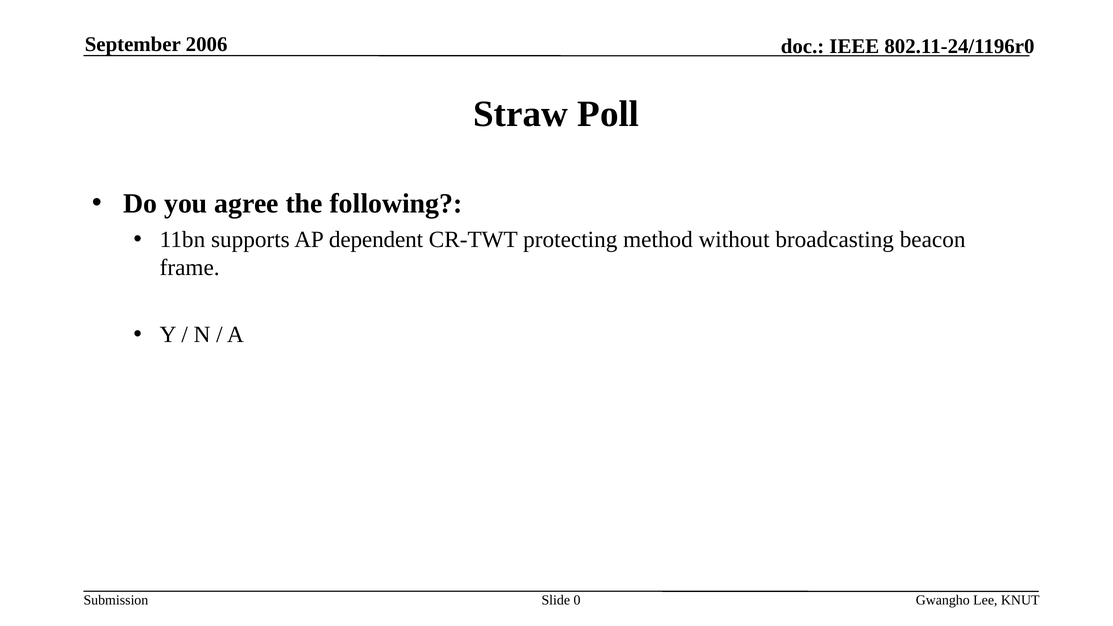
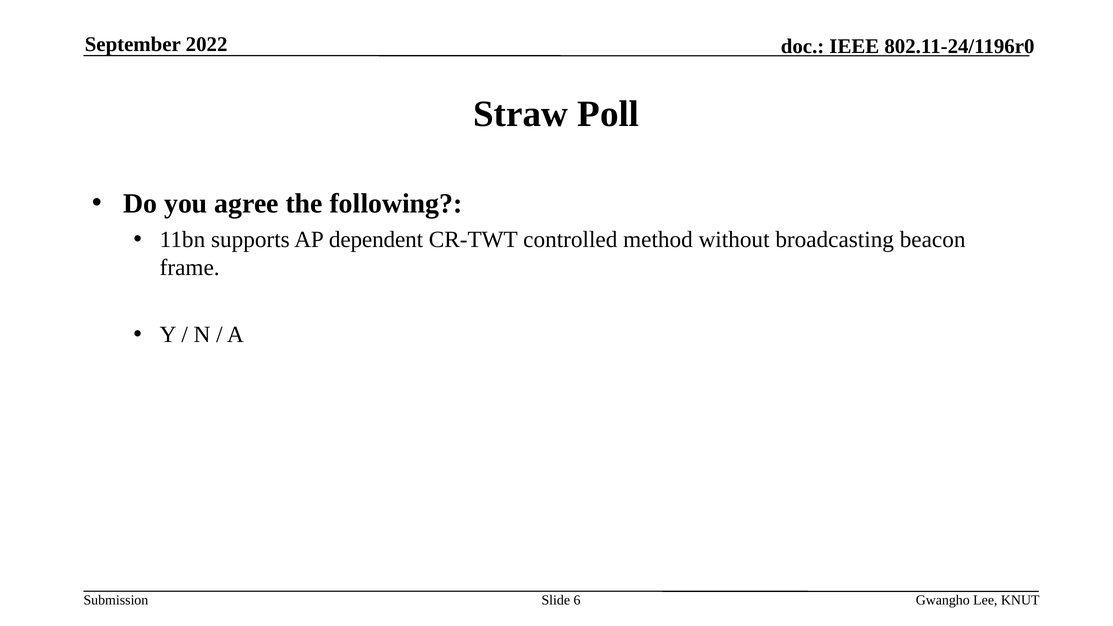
2006: 2006 -> 2022 (207, 44)
protecting: protecting -> controlled (570, 240)
0: 0 -> 6 (577, 600)
